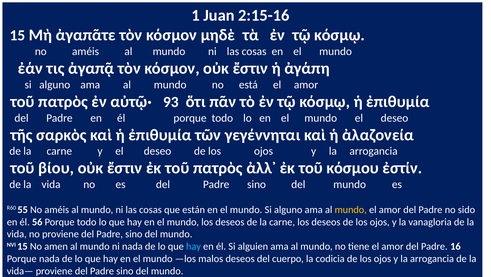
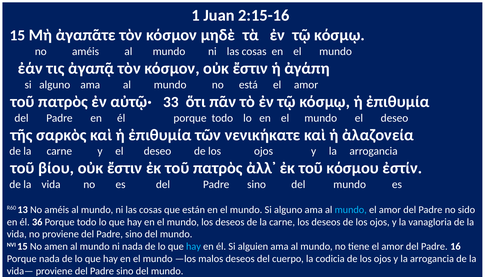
93: 93 -> 33 (171, 102)
γεγέννηται: γεγέννηται -> νενικήκατε (263, 135)
55: 55 -> 13 (23, 210)
mundo colour: yellow -> light blue (351, 210)
56: 56 -> 36 (37, 222)
